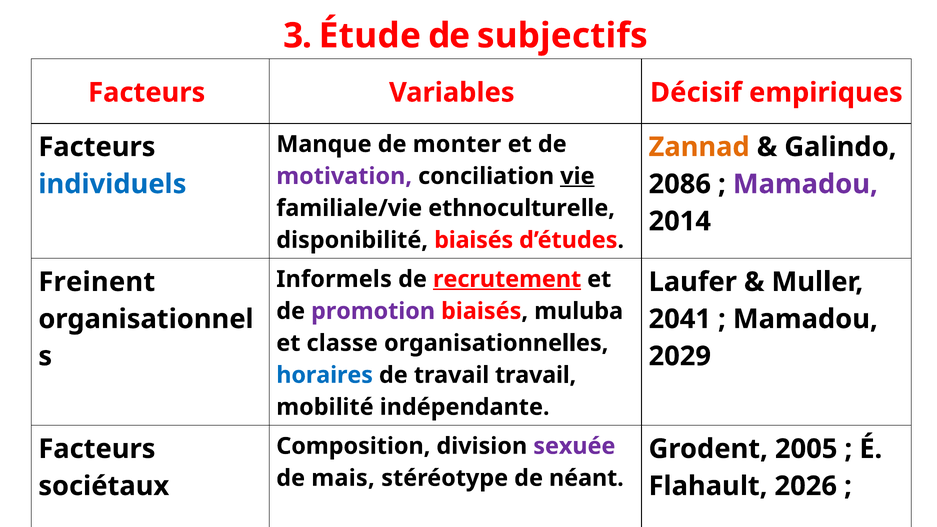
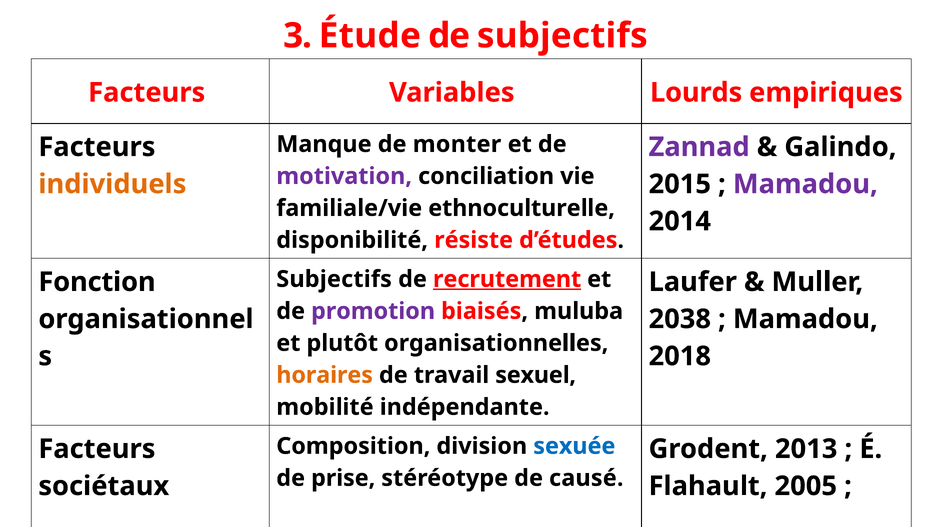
Décisif: Décisif -> Lourds (696, 93)
Zannad colour: orange -> purple (699, 147)
vie underline: present -> none (577, 176)
individuels colour: blue -> orange (112, 184)
2086: 2086 -> 2015 (680, 184)
disponibilité biaisés: biaisés -> résiste (474, 240)
Informels: Informels -> Subjectifs (334, 279)
Freinent: Freinent -> Fonction (97, 282)
2041: 2041 -> 2038 (680, 319)
classe: classe -> plutôt (342, 343)
2029: 2029 -> 2018 (680, 356)
horaires colour: blue -> orange (325, 375)
travail travail: travail -> sexuel (536, 375)
sexuée colour: purple -> blue (574, 446)
2005: 2005 -> 2013 (806, 449)
mais: mais -> prise (343, 478)
néant: néant -> causé (586, 478)
2026: 2026 -> 2005 (806, 486)
